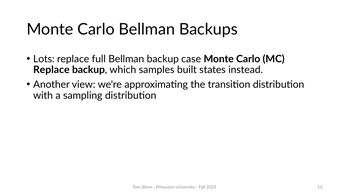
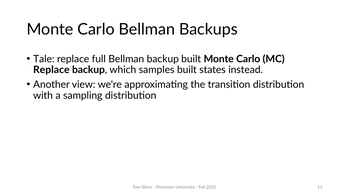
Lots: Lots -> Tale (44, 59)
backup case: case -> built (191, 59)
